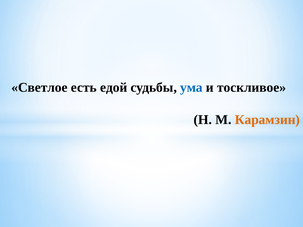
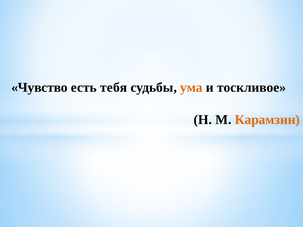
Светлое: Светлое -> Чувство (40, 87)
едой: едой -> тебя (114, 87)
ума colour: blue -> orange (191, 87)
